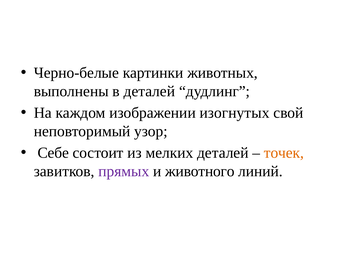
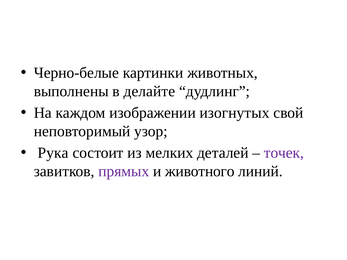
в деталей: деталей -> делайте (149, 91)
Себе: Себе -> Рука (53, 153)
точек colour: orange -> purple (284, 153)
